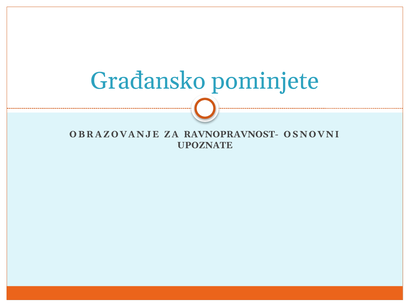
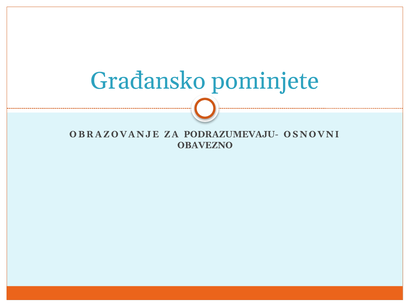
RAVNOPRAVNOST-: RAVNOPRAVNOST- -> PODRAZUMEVAJU- (231, 135)
UPOZNATE: UPOZNATE -> OBAVEZNO (205, 145)
